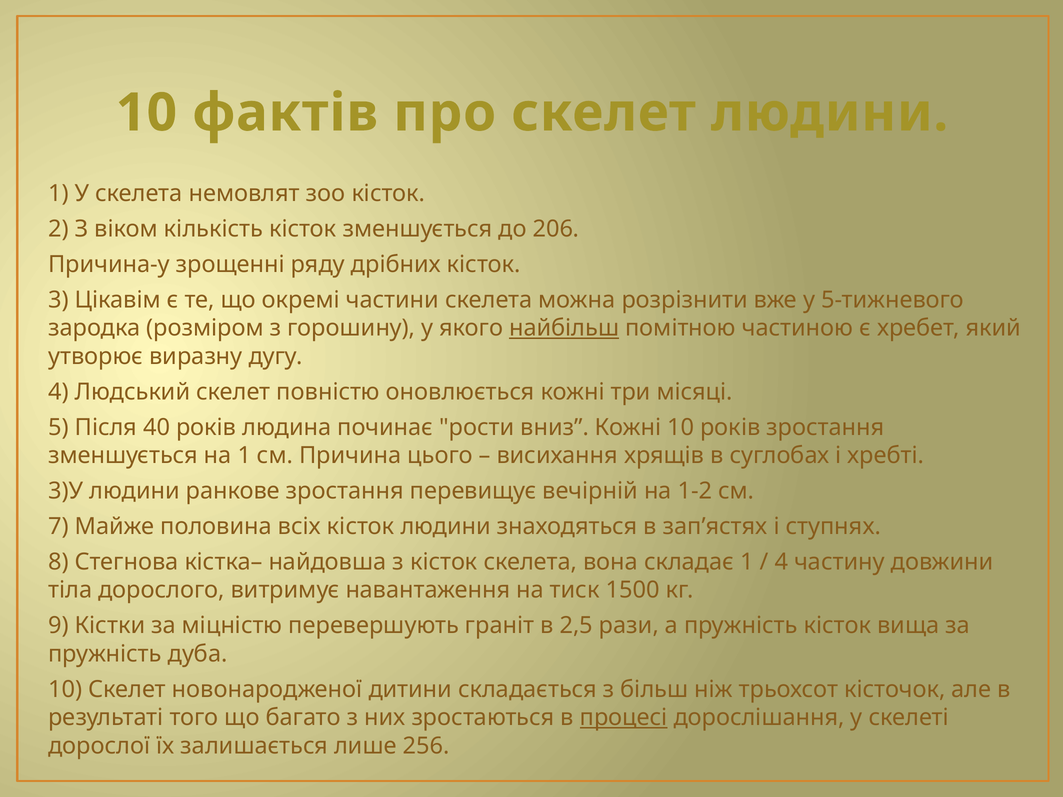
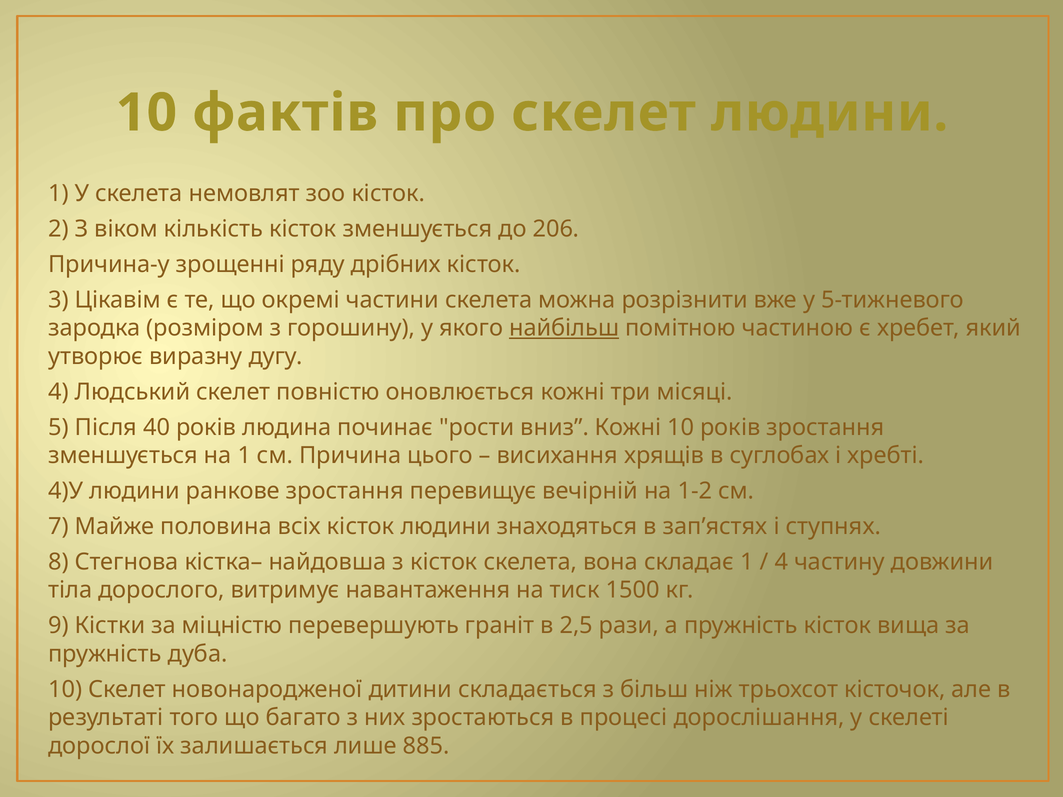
3)У: 3)У -> 4)У (66, 491)
процесі underline: present -> none (624, 718)
256: 256 -> 885 (426, 746)
